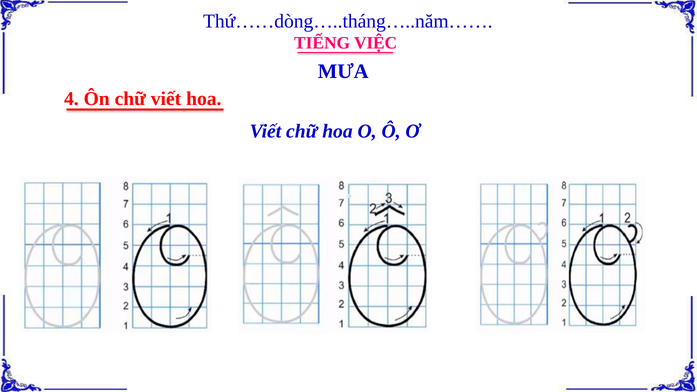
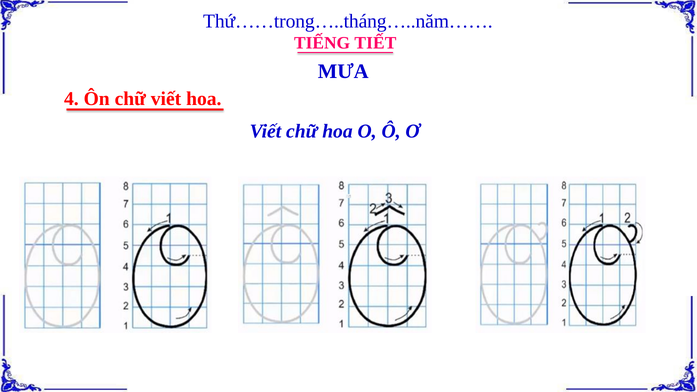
Thứ……dòng…..tháng…..năm……: Thứ……dòng…..tháng…..năm…… -> Thứ……trong…..tháng…..năm…… (348, 21)
VIỆC: VIỆC -> TIẾT (375, 43)
